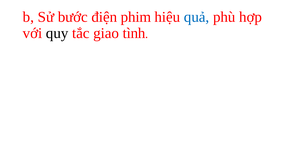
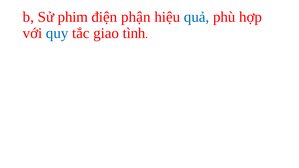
bước: bước -> phim (73, 17)
phim: phim -> phận (136, 17)
quy colour: black -> blue (57, 33)
